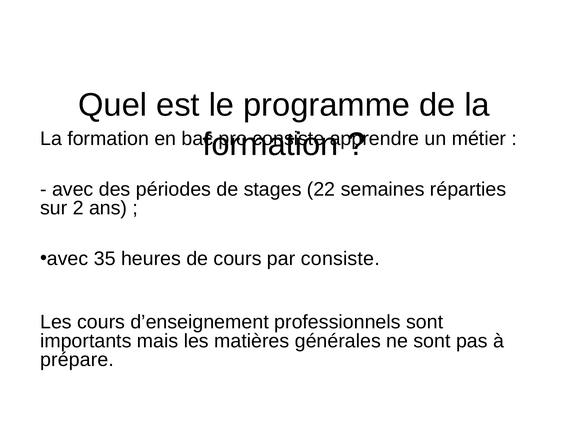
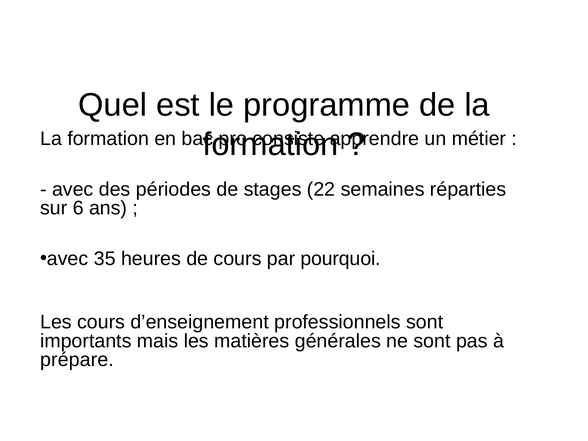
2: 2 -> 6 (78, 208)
par consiste: consiste -> pourquoi (341, 259)
